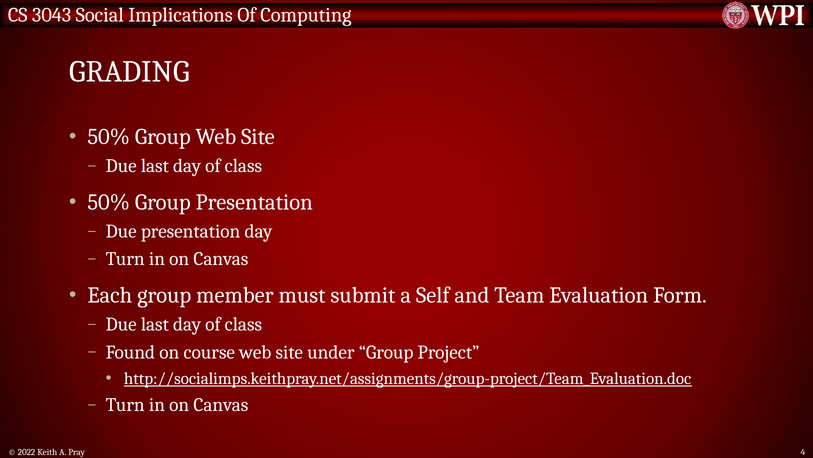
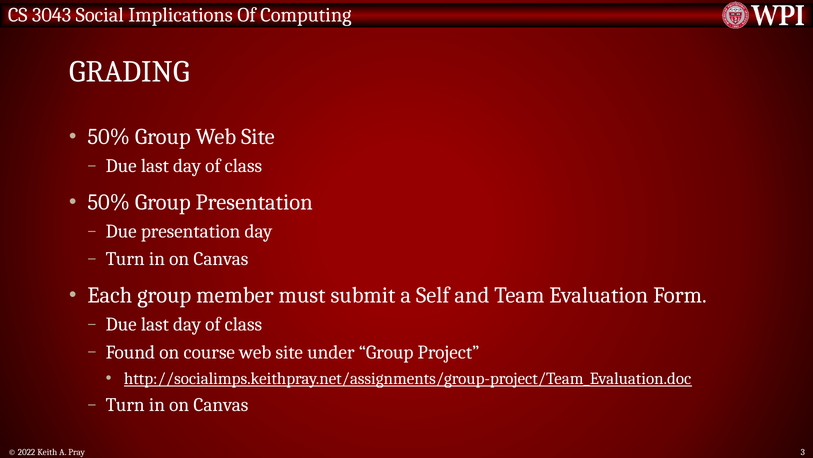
4: 4 -> 3 (803, 451)
